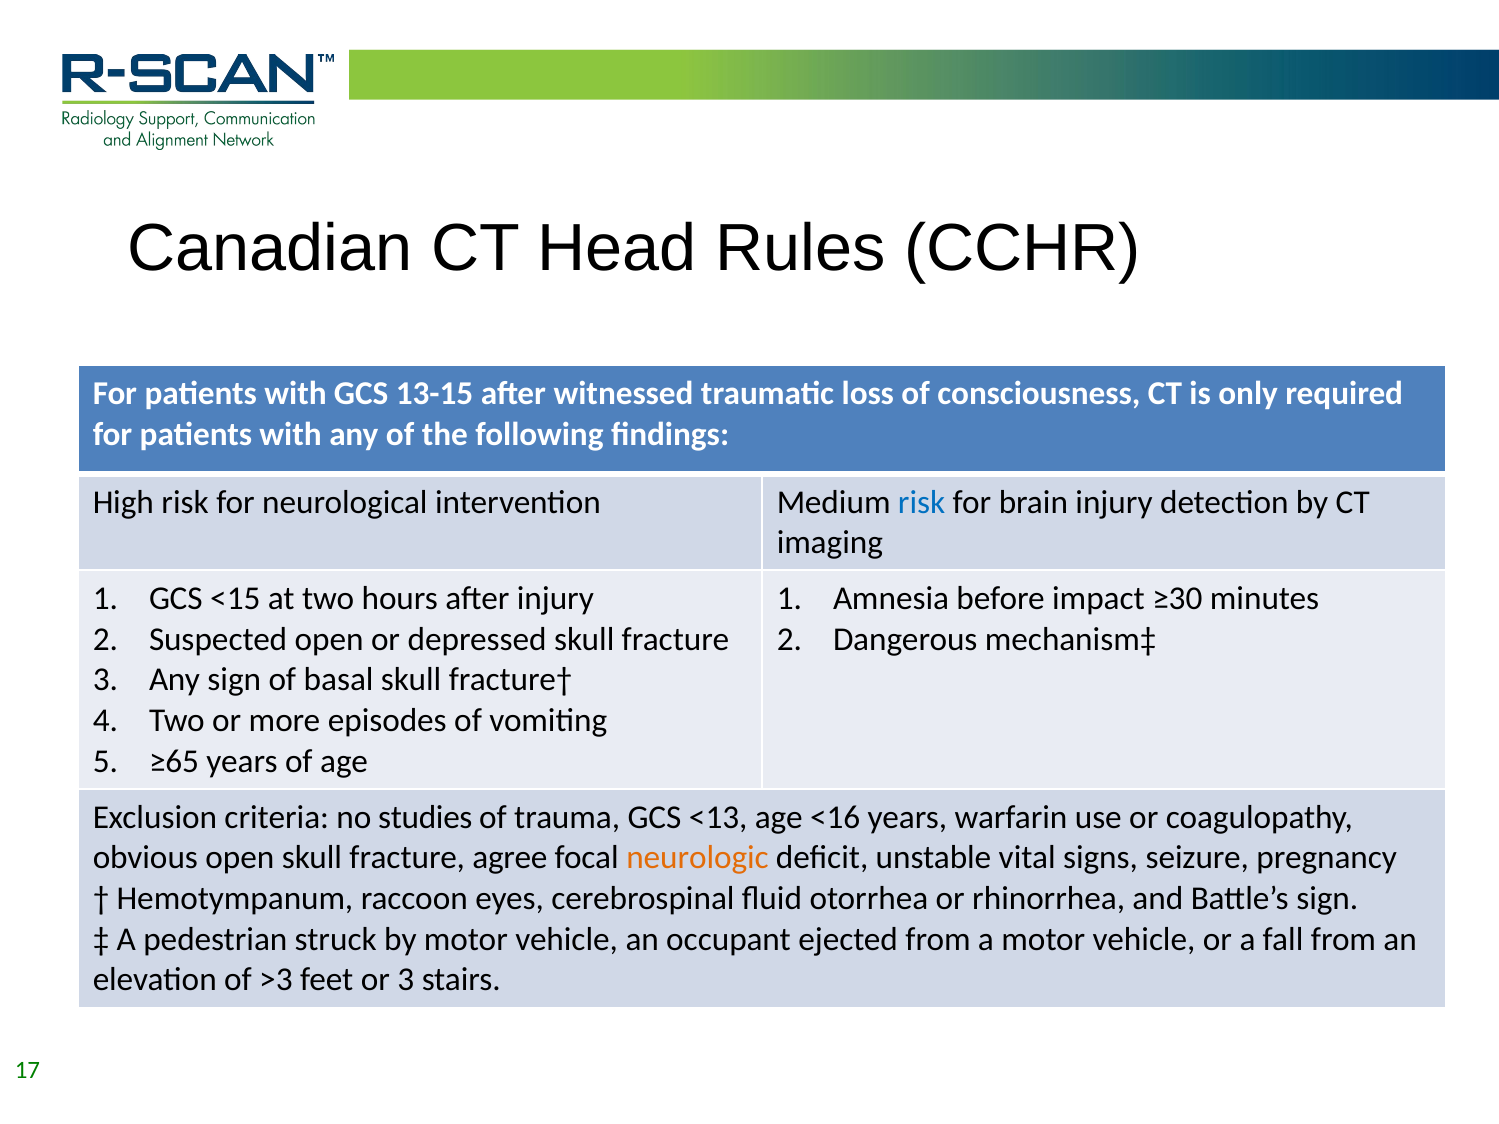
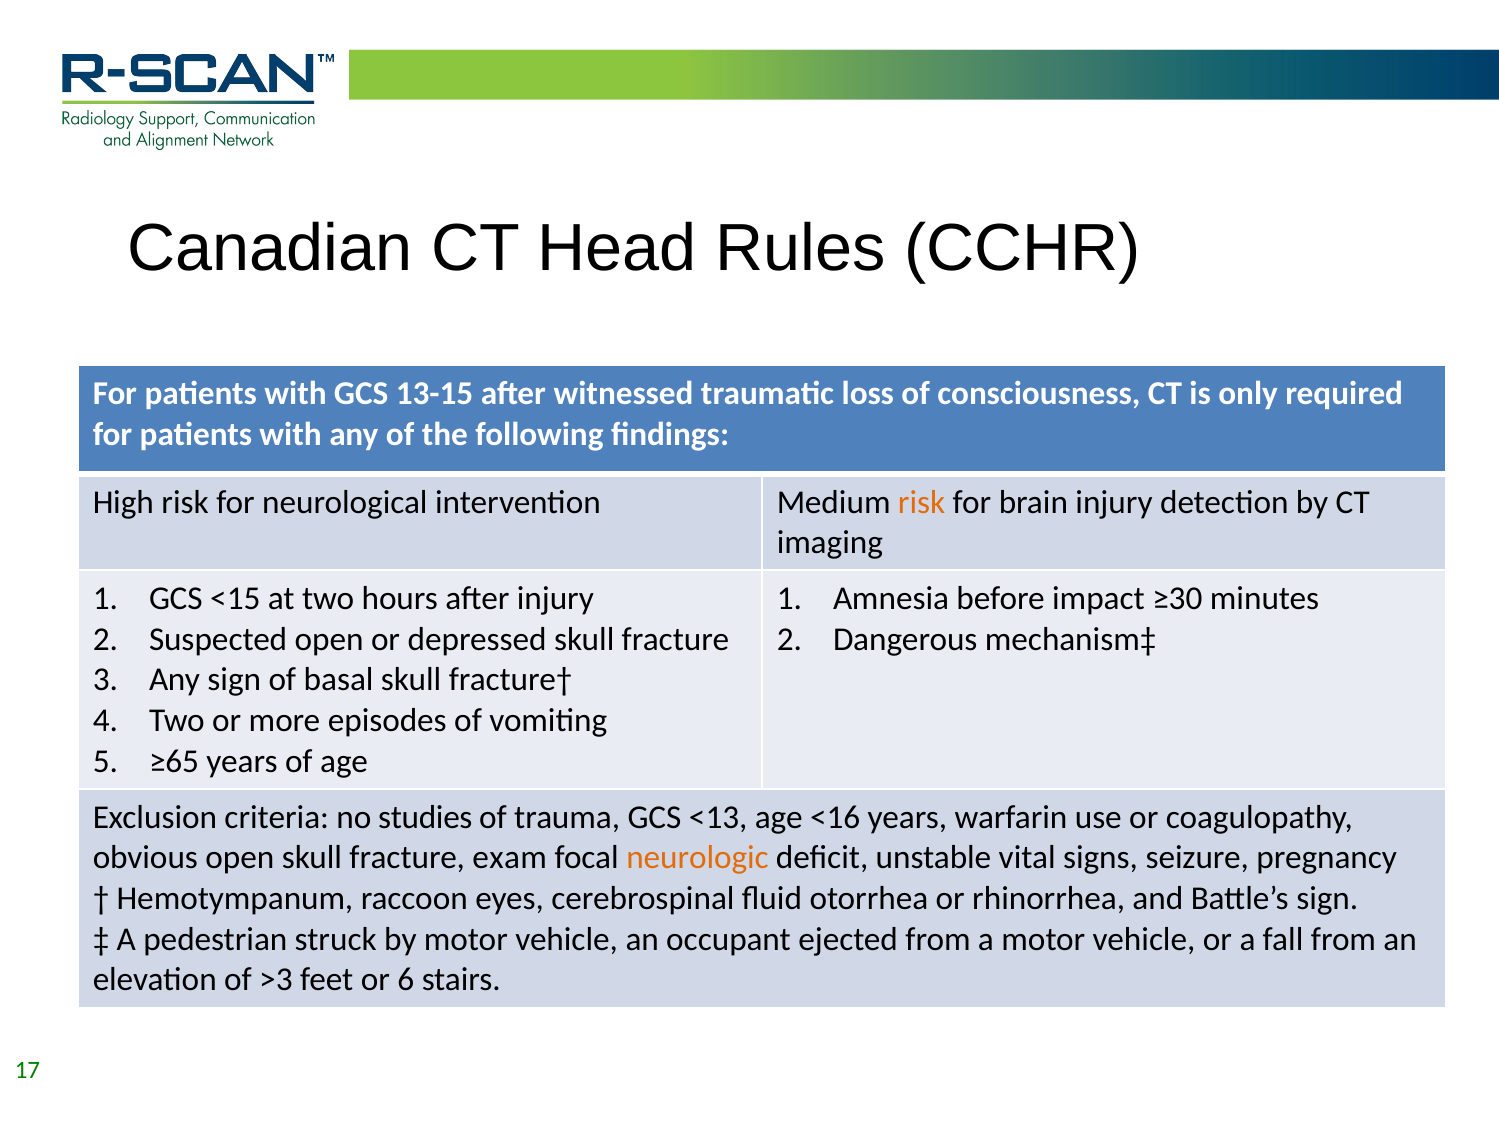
risk colour: blue -> orange (922, 502)
agree: agree -> exam (510, 858)
or 3: 3 -> 6 (406, 980)
